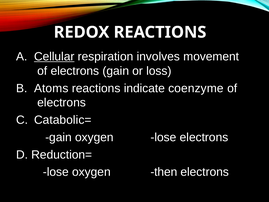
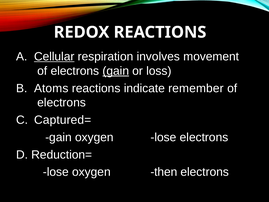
gain underline: none -> present (116, 71)
coenzyme: coenzyme -> remember (196, 88)
Catabolic=: Catabolic= -> Captured= (63, 120)
